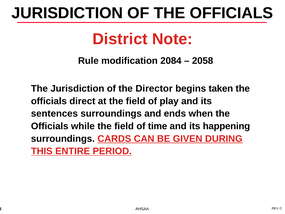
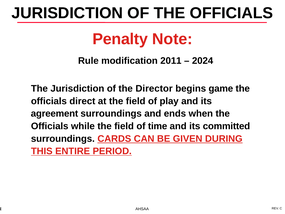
District: District -> Penalty (120, 39)
2084: 2084 -> 2011 (171, 61)
2058: 2058 -> 2024 (203, 61)
taken: taken -> game (221, 88)
sentences: sentences -> agreement (54, 113)
happening: happening -> committed (226, 126)
